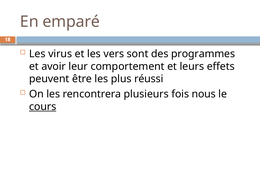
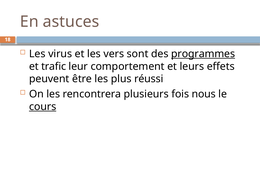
emparé: emparé -> astuces (71, 22)
programmes underline: none -> present (203, 54)
avoir: avoir -> trafic (54, 66)
